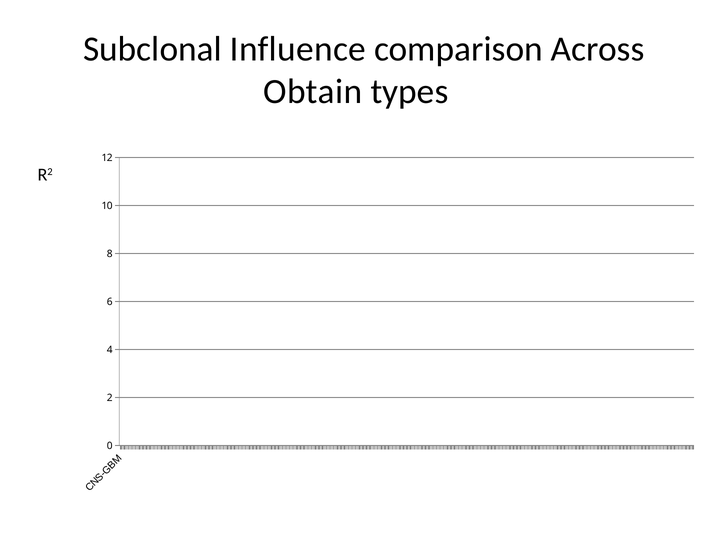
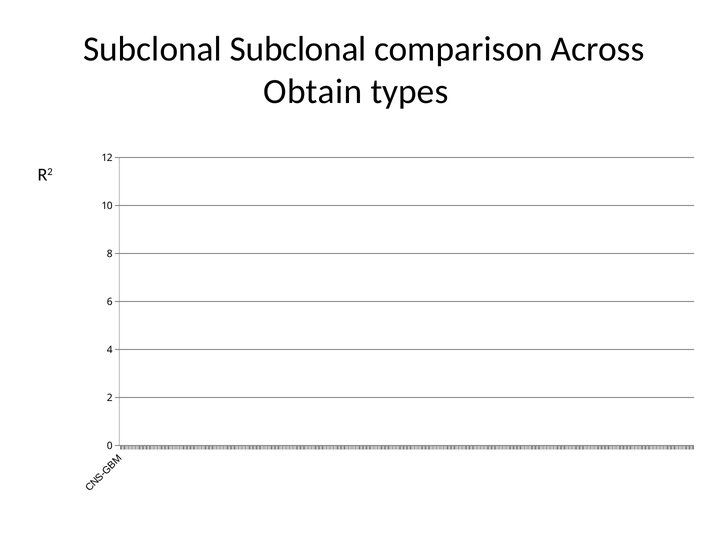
Subclonal Influence: Influence -> Subclonal (298, 49)
